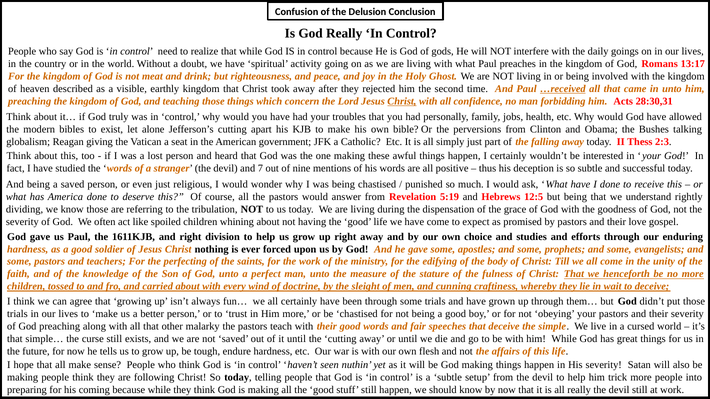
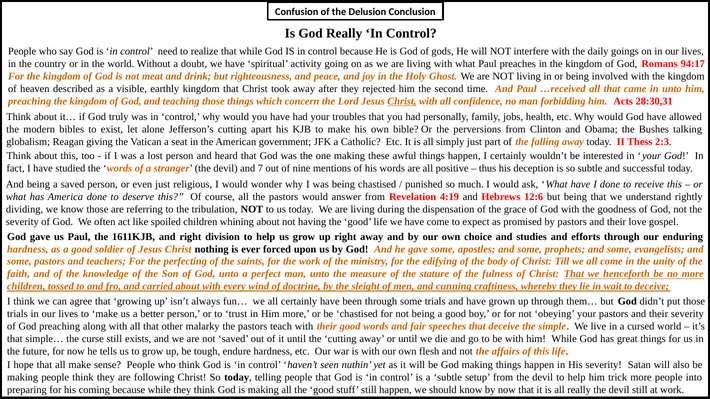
13:17: 13:17 -> 94:17 (693, 64)
…received underline: present -> none (563, 89)
5:19: 5:19 -> 4:19 (450, 197)
12:5: 12:5 -> 12:6 (534, 197)
